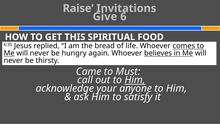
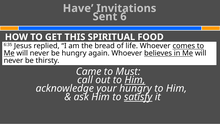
Raise: Raise -> Have (78, 8)
Give: Give -> Sent (105, 17)
your anyone: anyone -> hungry (136, 88)
satisfy underline: none -> present (138, 97)
